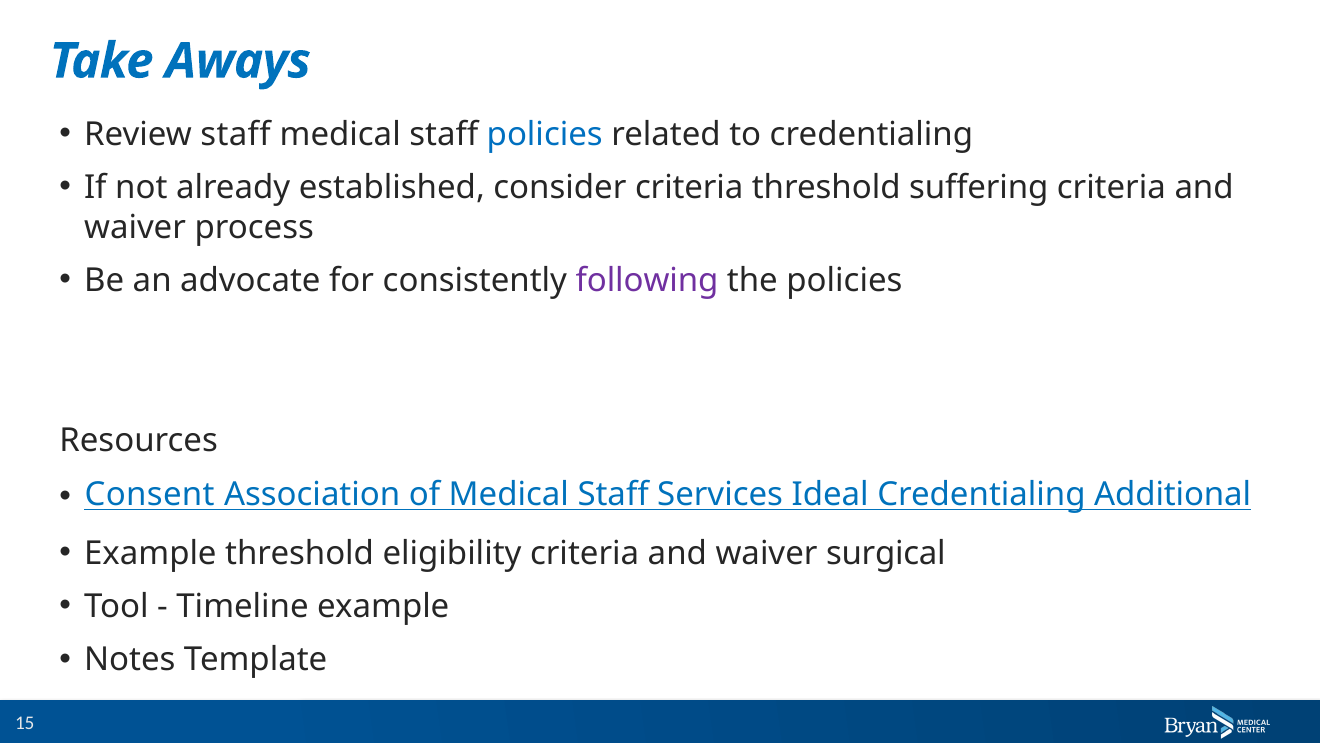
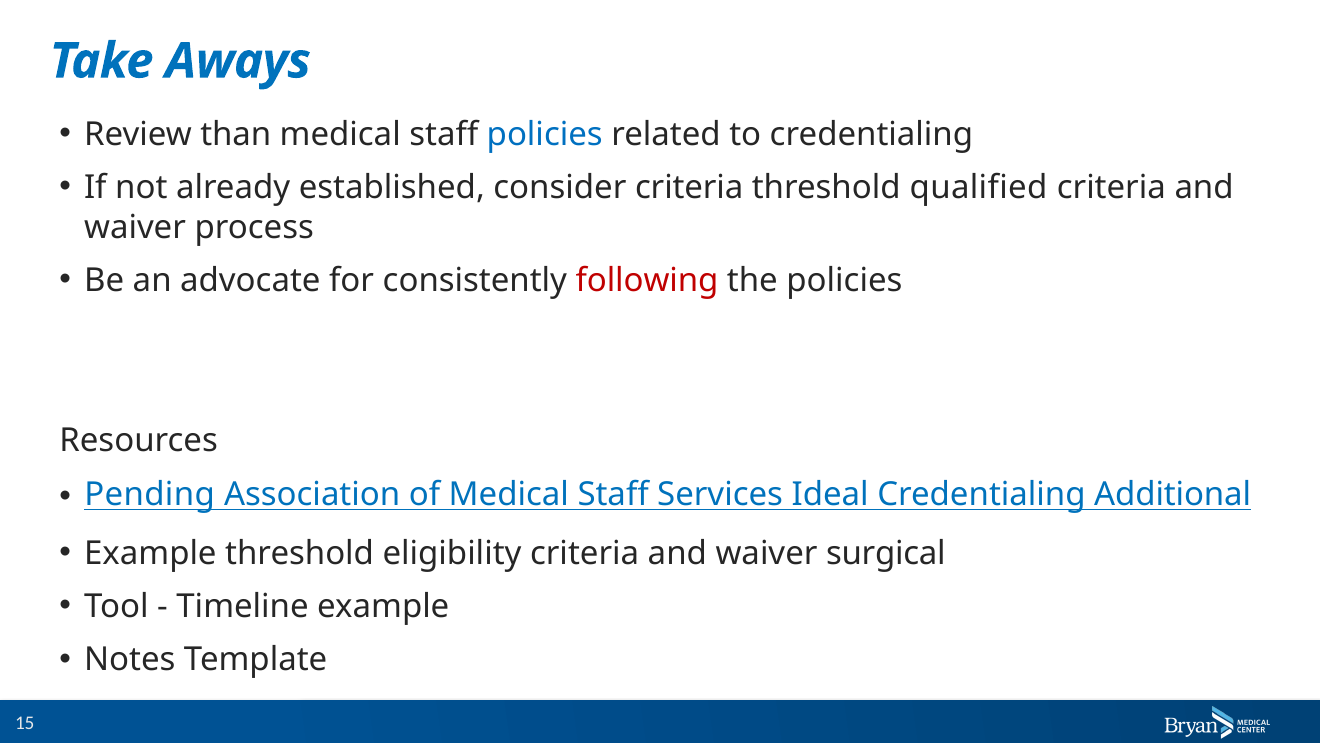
Review staff: staff -> than (236, 134)
suffering: suffering -> qualified (979, 188)
following colour: purple -> red (647, 281)
Consent: Consent -> Pending (150, 494)
